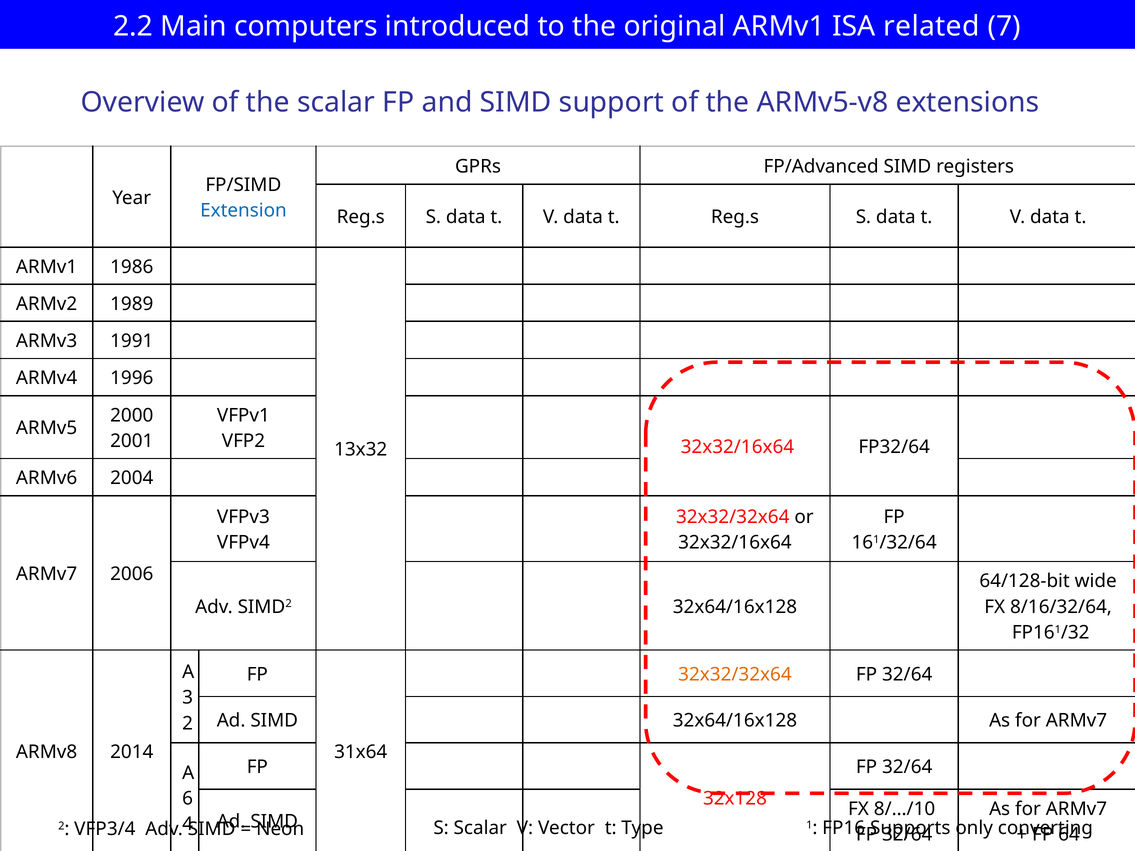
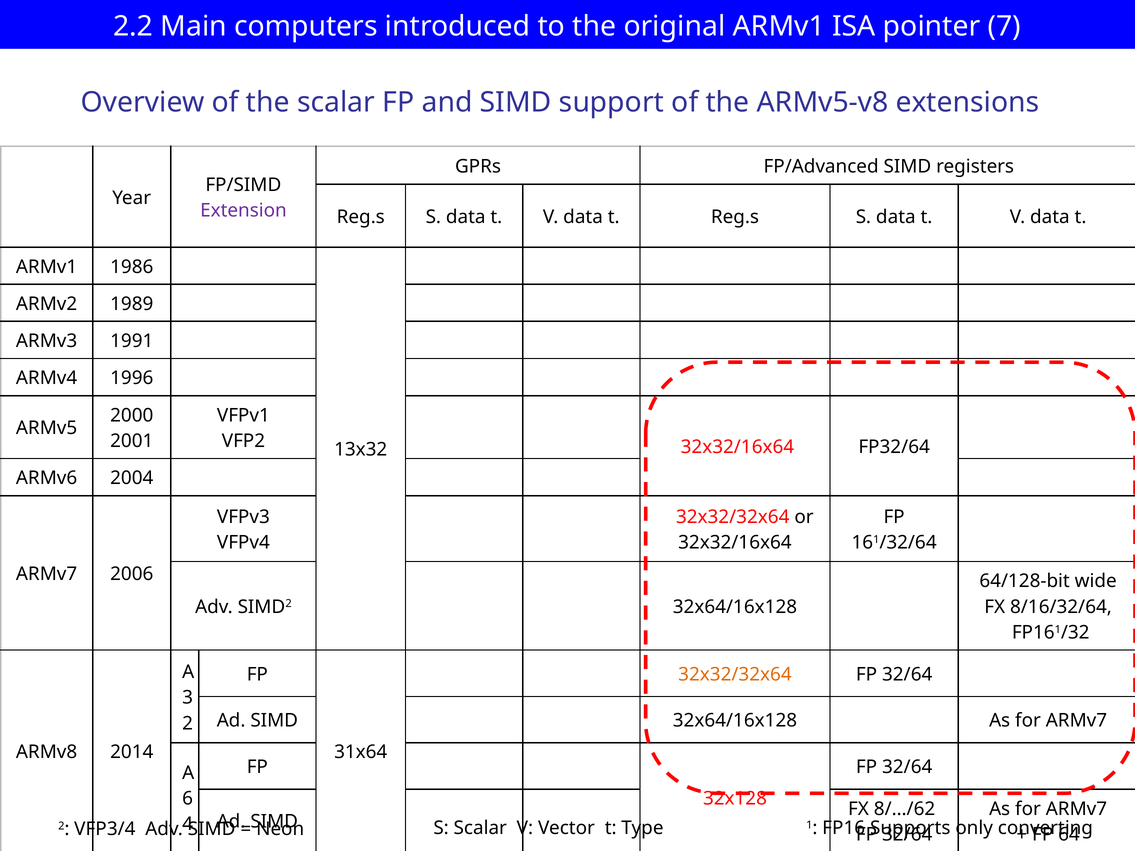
related: related -> pointer (932, 26)
Extension colour: blue -> purple (243, 211)
8/…/10: 8/…/10 -> 8/…/62 (905, 809)
